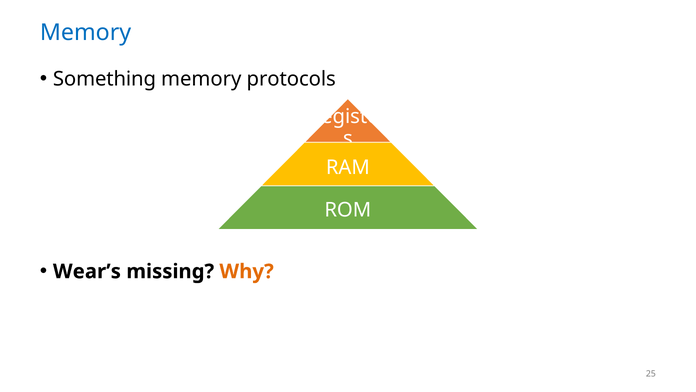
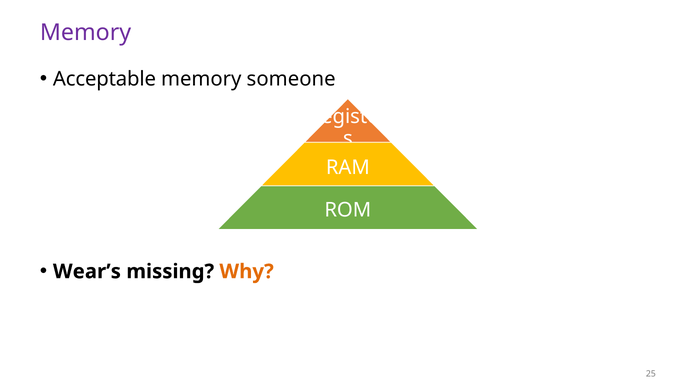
Memory colour: blue -> purple (86, 32)
Something: Something -> Acceptable (104, 79)
protocols: protocols -> someone (291, 79)
